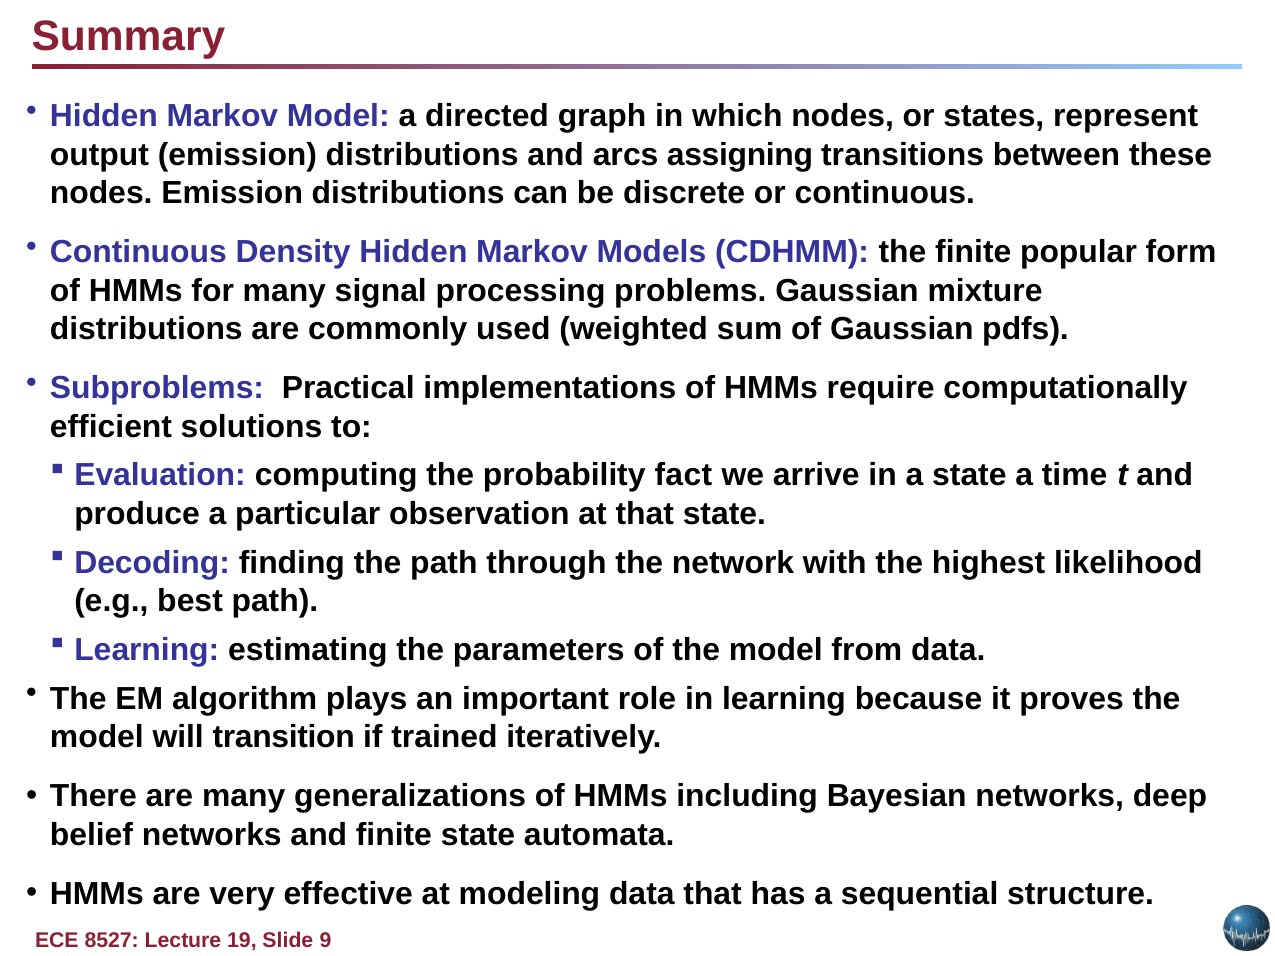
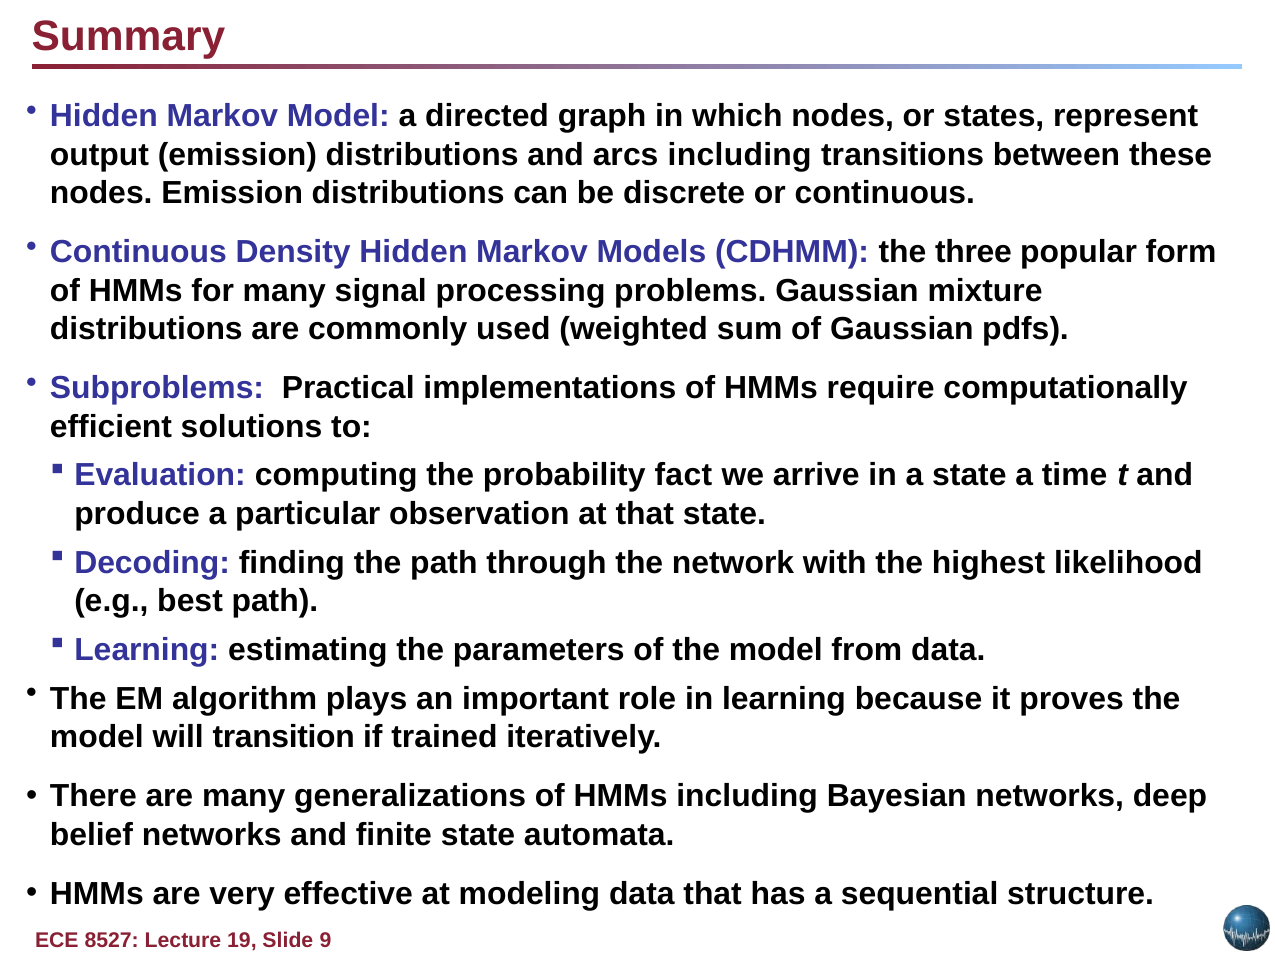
arcs assigning: assigning -> including (740, 155)
the finite: finite -> three (973, 252)
